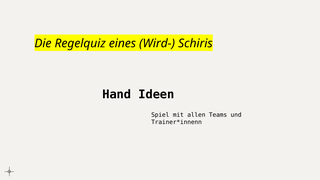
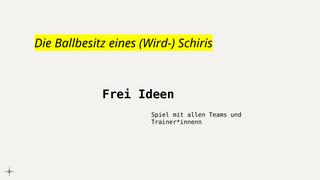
Regelquiz: Regelquiz -> Ballbesitz (80, 43)
Hand: Hand -> Frei (117, 94)
